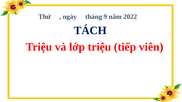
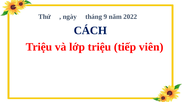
TÁCH: TÁCH -> CÁCH (90, 31)
